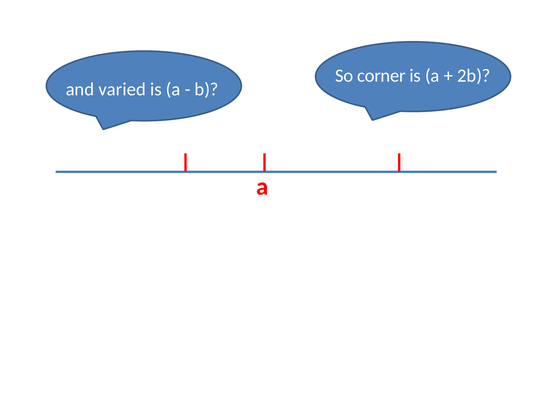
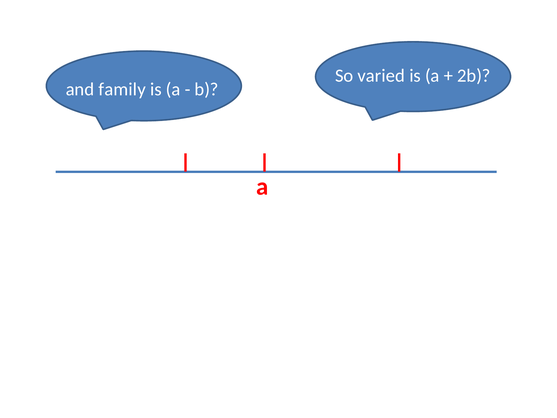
corner: corner -> varied (381, 76)
varied: varied -> family (122, 89)
